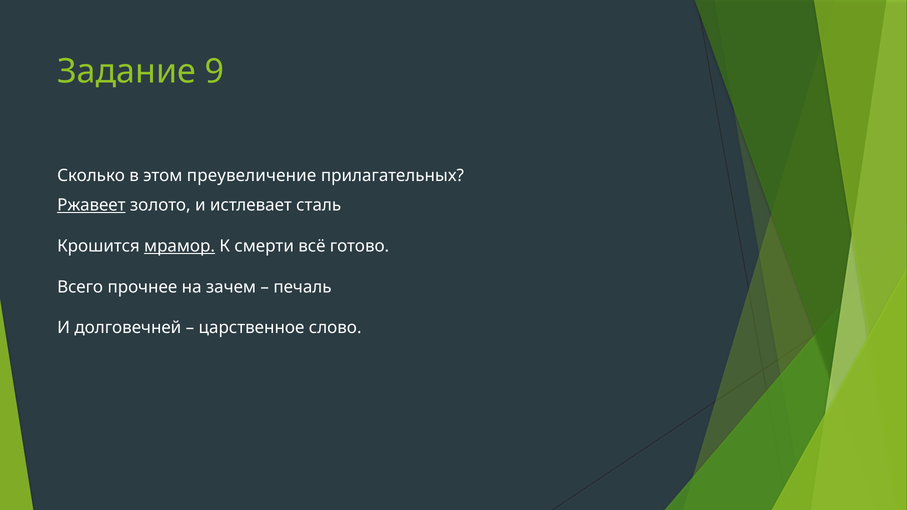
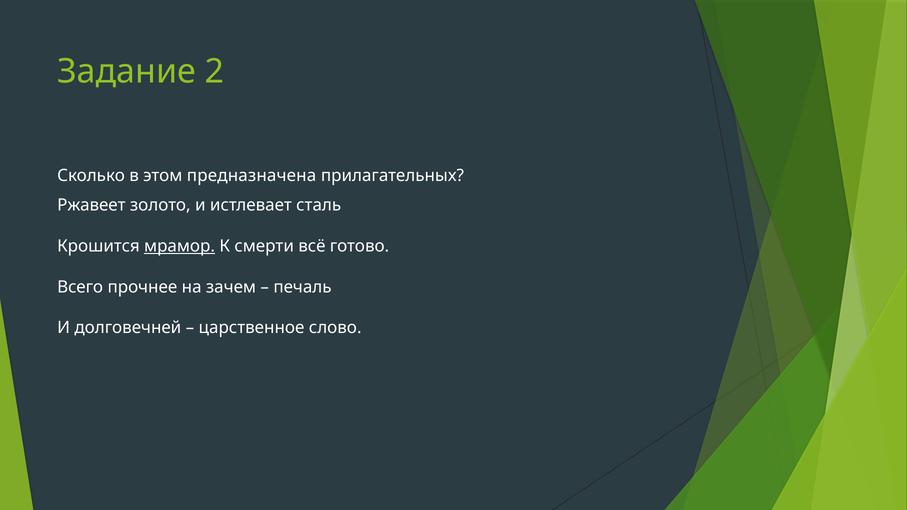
9: 9 -> 2 (214, 72)
преувеличение: преувеличение -> предназначена (252, 176)
Ржавеет underline: present -> none (91, 205)
